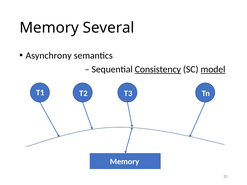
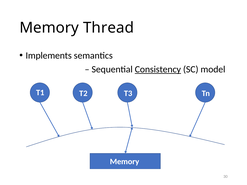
Several: Several -> Thread (109, 28)
Asynchrony: Asynchrony -> Implements (49, 56)
model underline: present -> none (213, 69)
